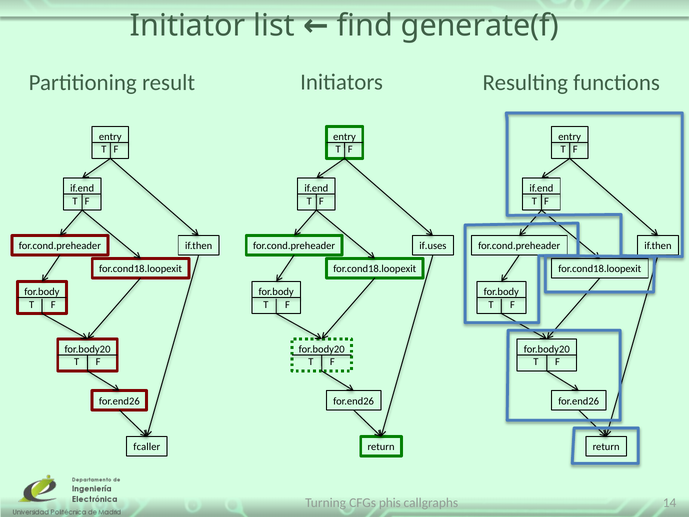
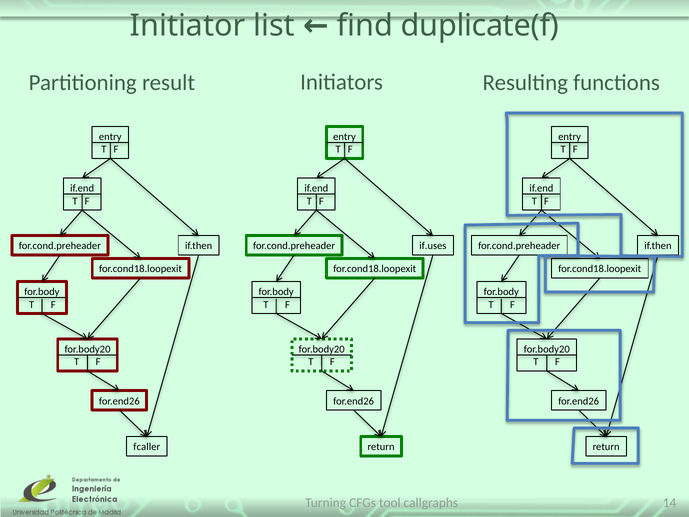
generate(f: generate(f -> duplicate(f (480, 26)
phis: phis -> tool (390, 503)
